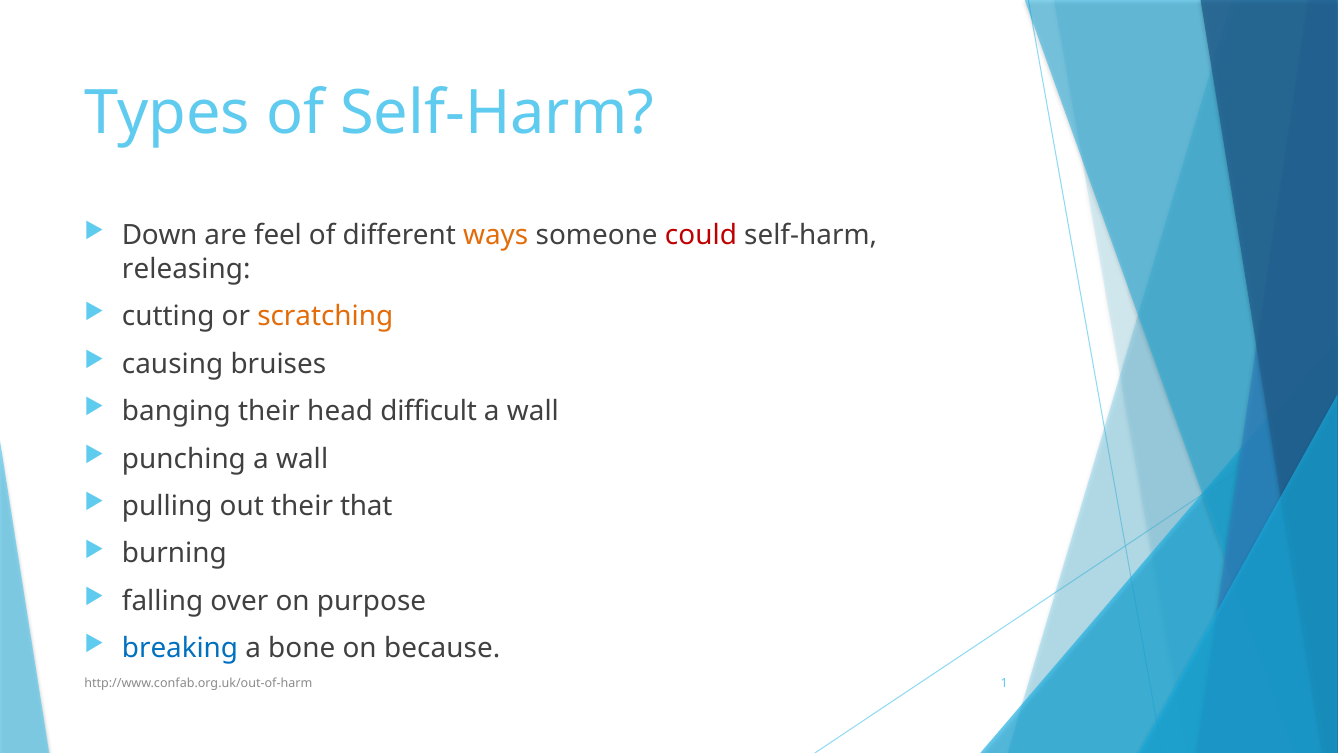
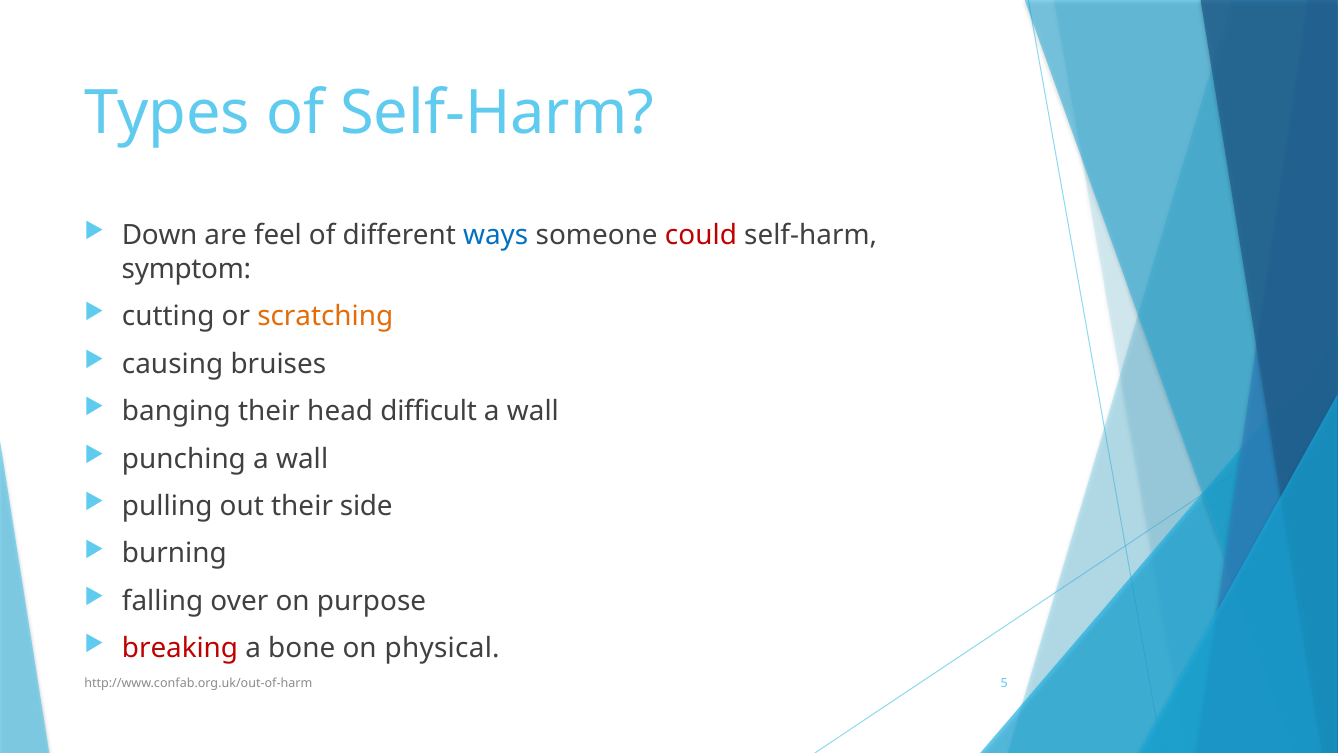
ways colour: orange -> blue (496, 236)
releasing: releasing -> symptom (186, 269)
that: that -> side (366, 506)
breaking colour: blue -> red (180, 648)
because: because -> physical (442, 648)
1: 1 -> 5 (1004, 683)
